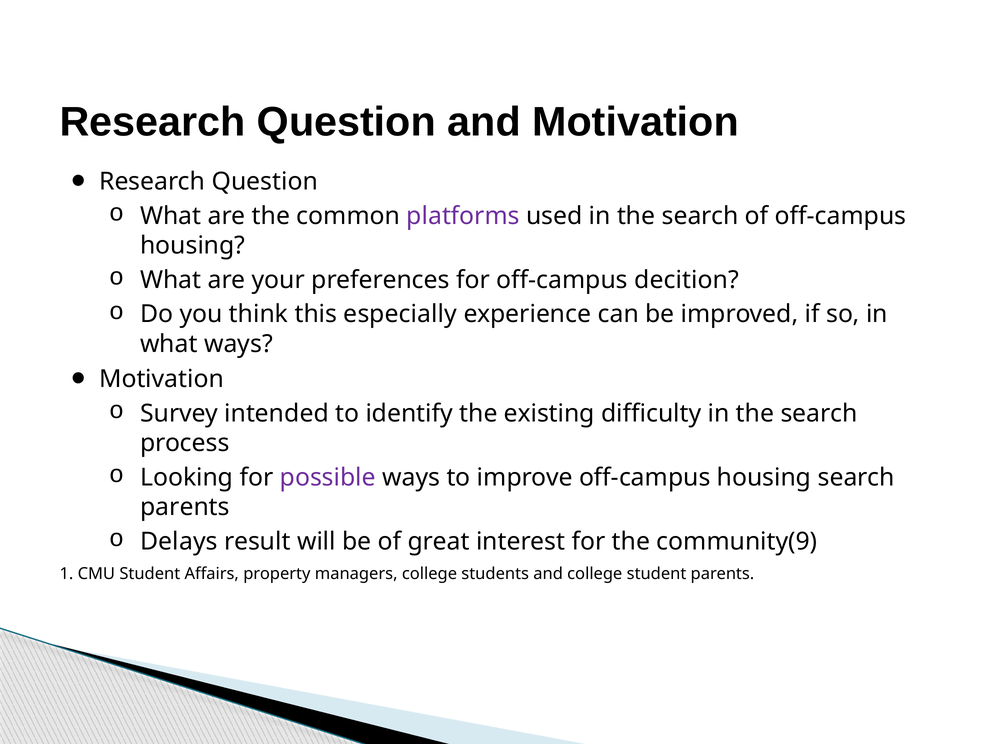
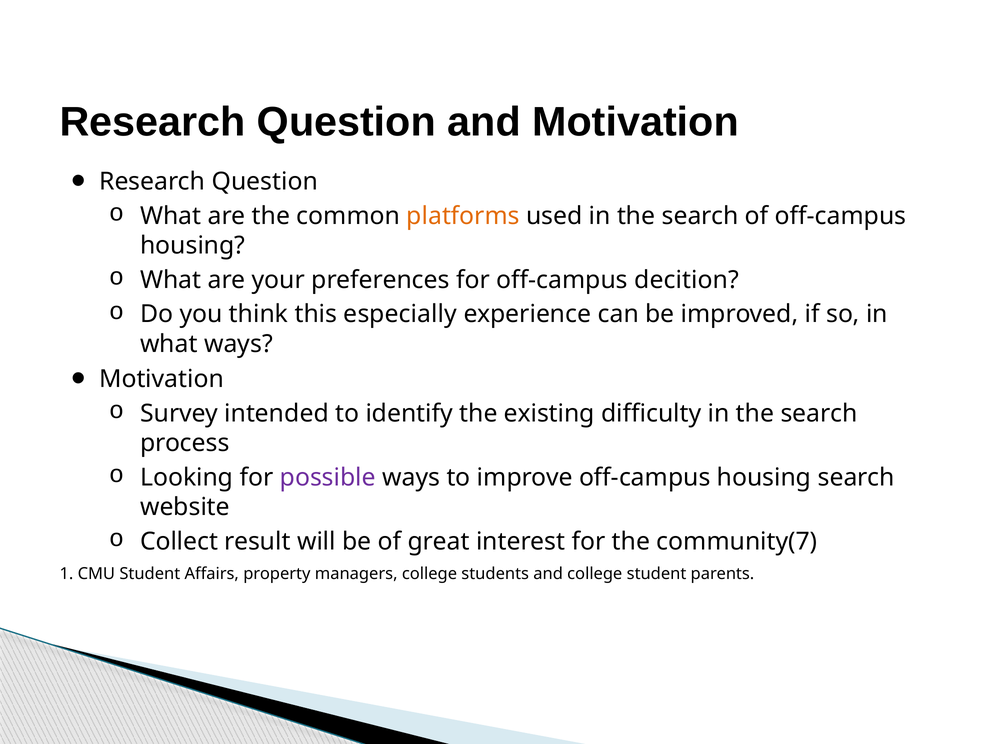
platforms colour: purple -> orange (463, 216)
parents: parents -> website (185, 507)
Delays: Delays -> Collect (179, 541)
community(9: community(9 -> community(7 (737, 541)
